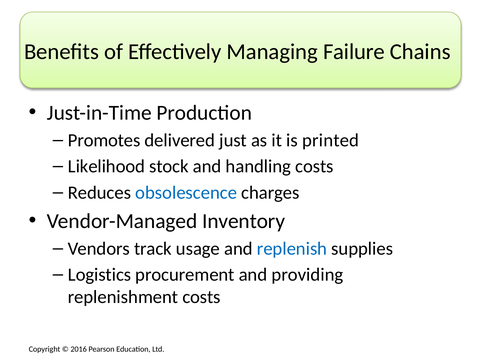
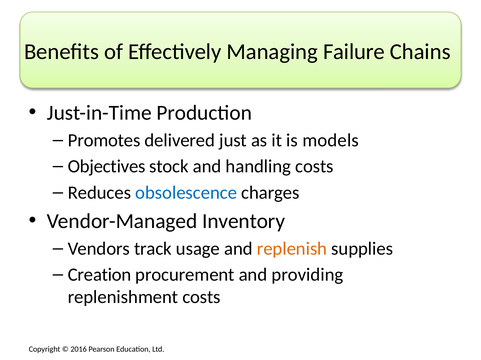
printed: printed -> models (331, 141)
Likelihood: Likelihood -> Objectives (107, 167)
replenish colour: blue -> orange (292, 249)
Logistics: Logistics -> Creation (100, 275)
